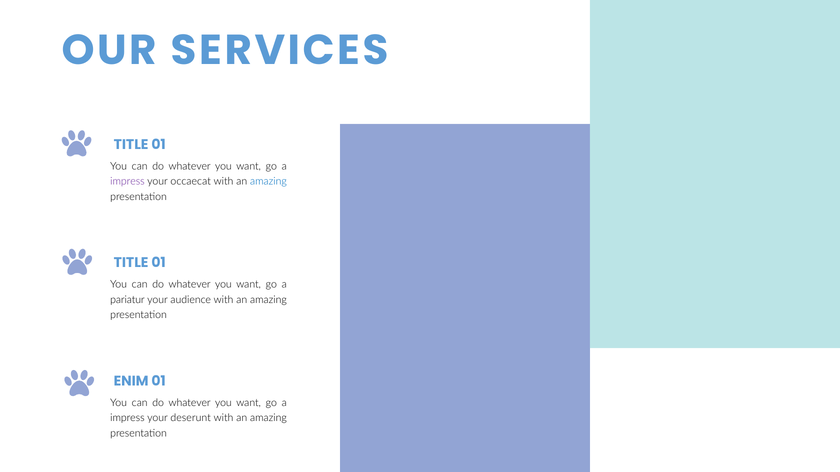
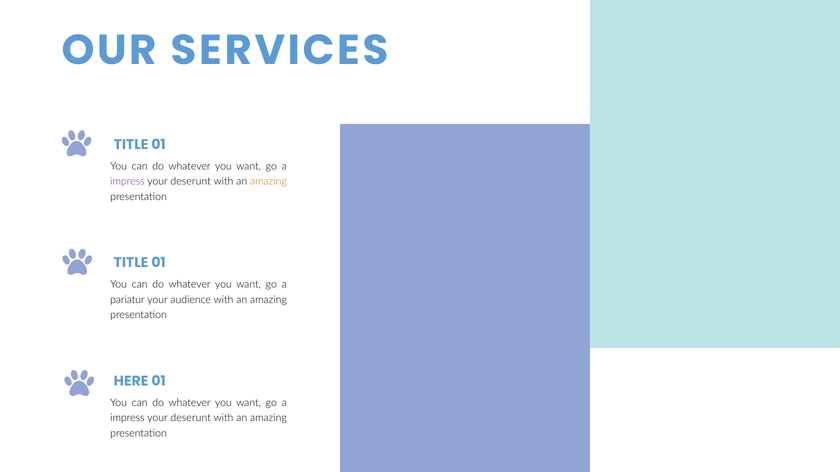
occaecat: occaecat -> deserunt (191, 182)
amazing colour: blue -> orange (268, 182)
ENIM: ENIM -> HERE (131, 381)
